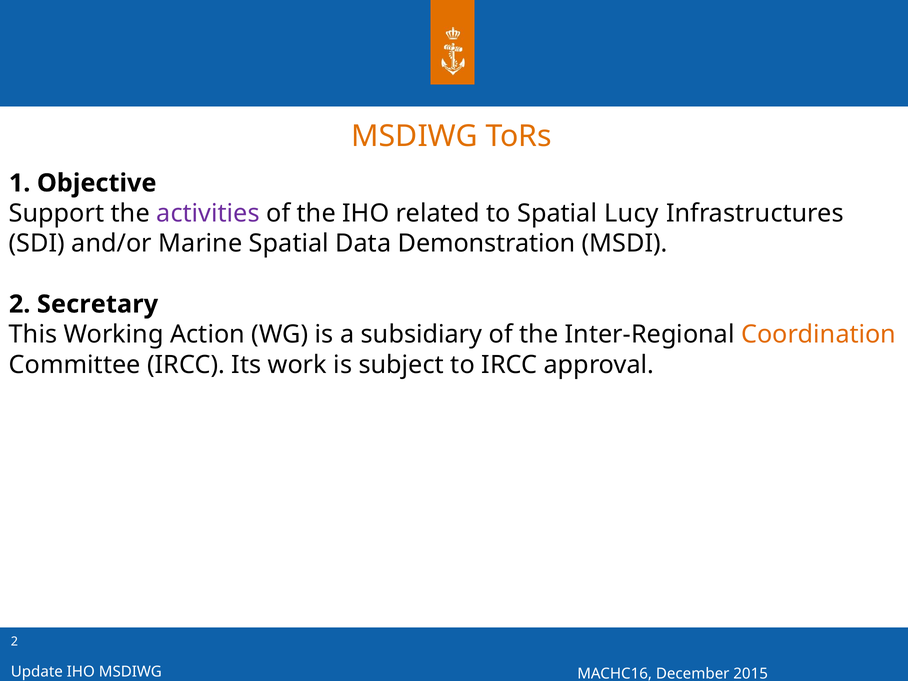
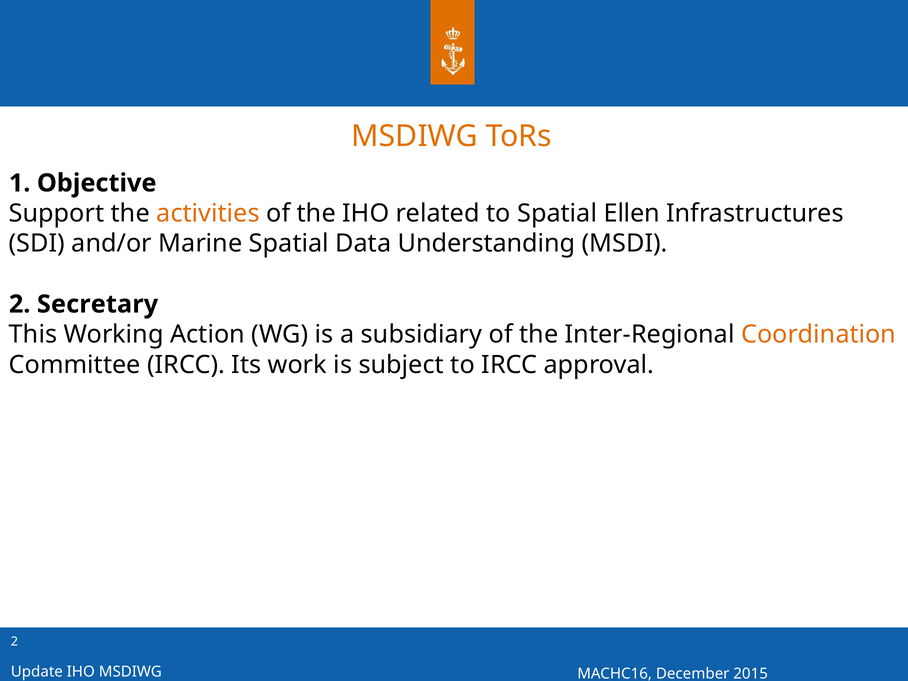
activities colour: purple -> orange (208, 213)
Lucy: Lucy -> Ellen (632, 213)
Demonstration: Demonstration -> Understanding (487, 244)
